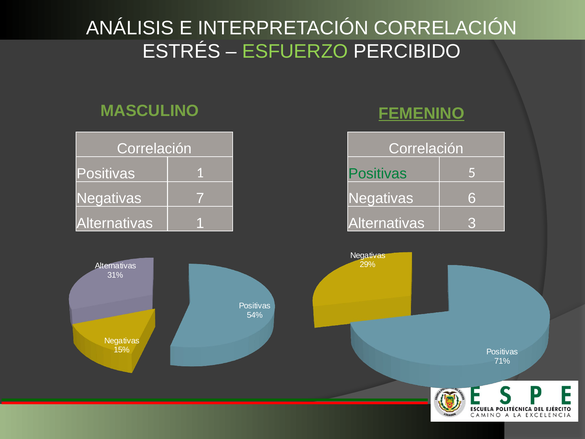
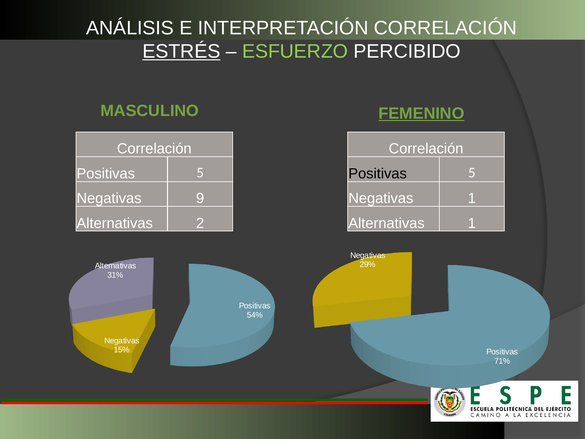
ESTRÉS underline: none -> present (181, 51)
1: 1 -> 5 (200, 173)
Positivas colour: green -> black (378, 173)
7: 7 -> 9 (200, 198)
Negativas 6: 6 -> 1 (472, 198)
Alternativas 1: 1 -> 2 (200, 223)
Alternativas 3: 3 -> 1 (472, 223)
